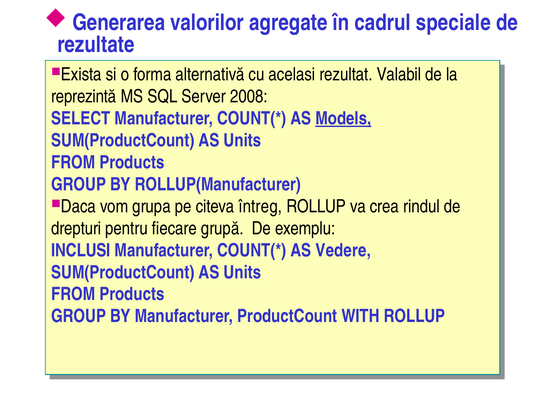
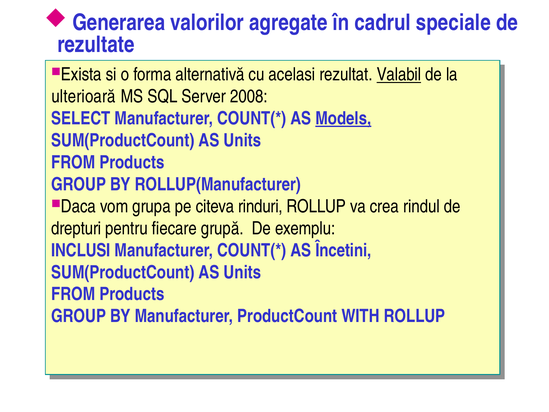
Valabil underline: none -> present (399, 74)
reprezintă: reprezintă -> ulterioară (84, 96)
întreg: întreg -> rinduri (260, 206)
Vedere: Vedere -> Încetini (343, 250)
